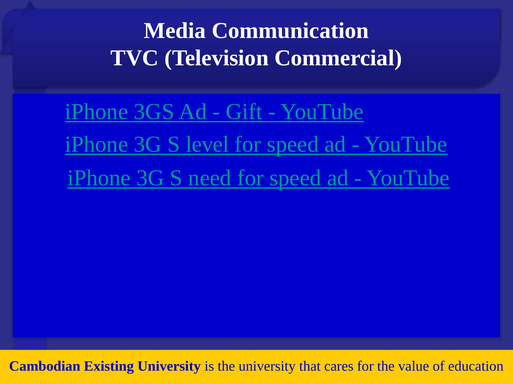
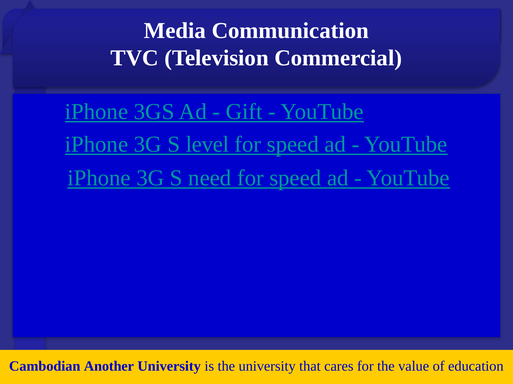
Existing: Existing -> Another (109, 367)
